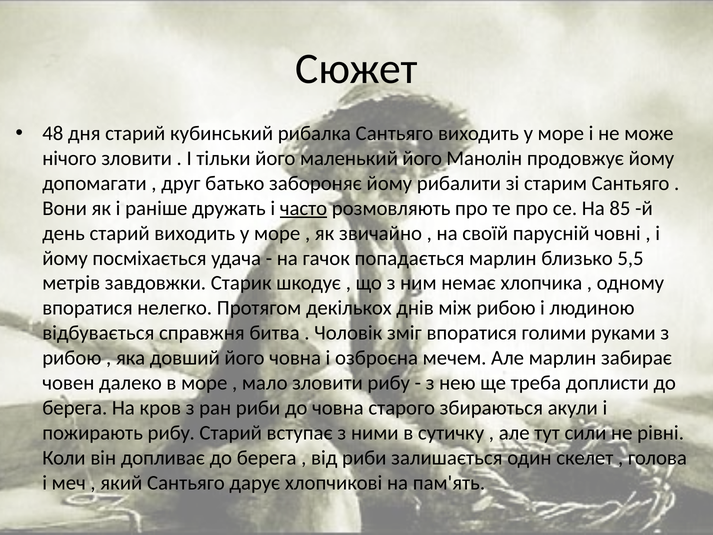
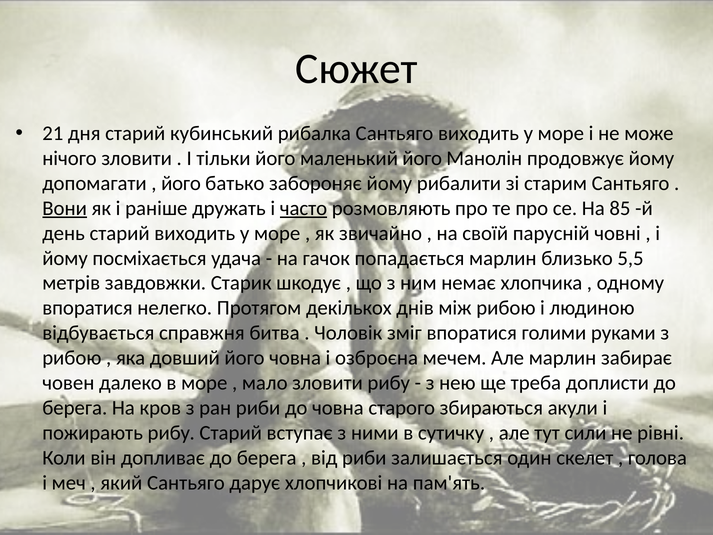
48: 48 -> 21 (53, 133)
друг: друг -> його (181, 183)
Вони underline: none -> present (65, 208)
